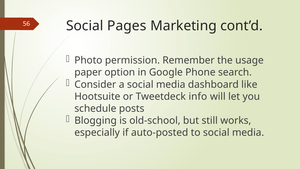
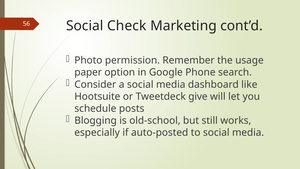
Pages: Pages -> Check (127, 26)
info: info -> give (198, 96)
